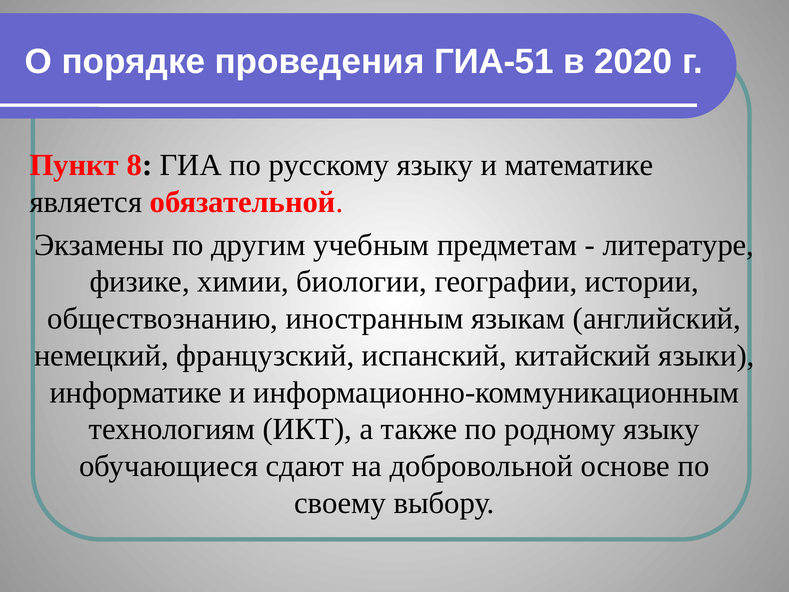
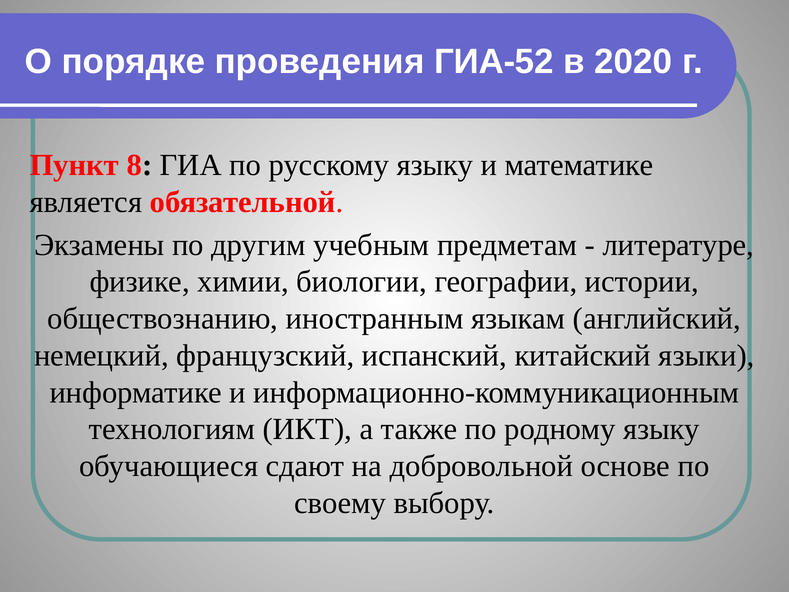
ГИА-51: ГИА-51 -> ГИА-52 (494, 62)
